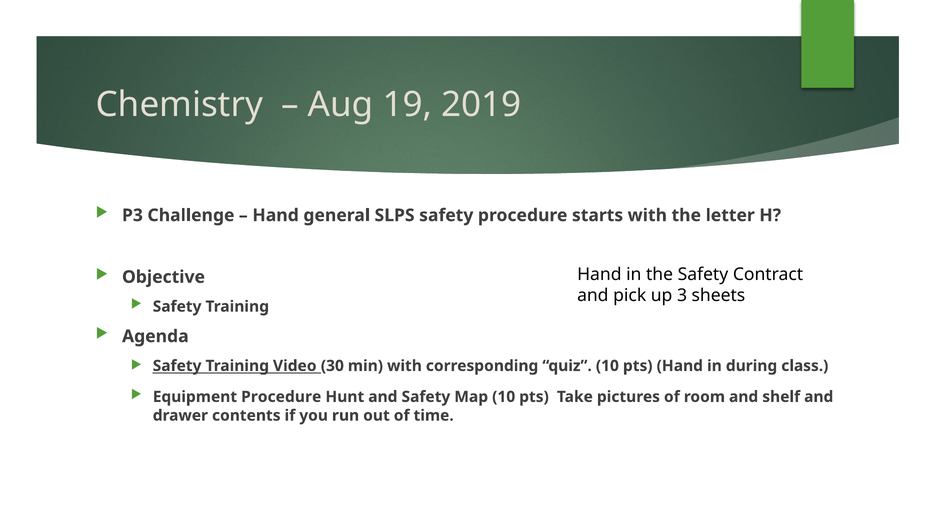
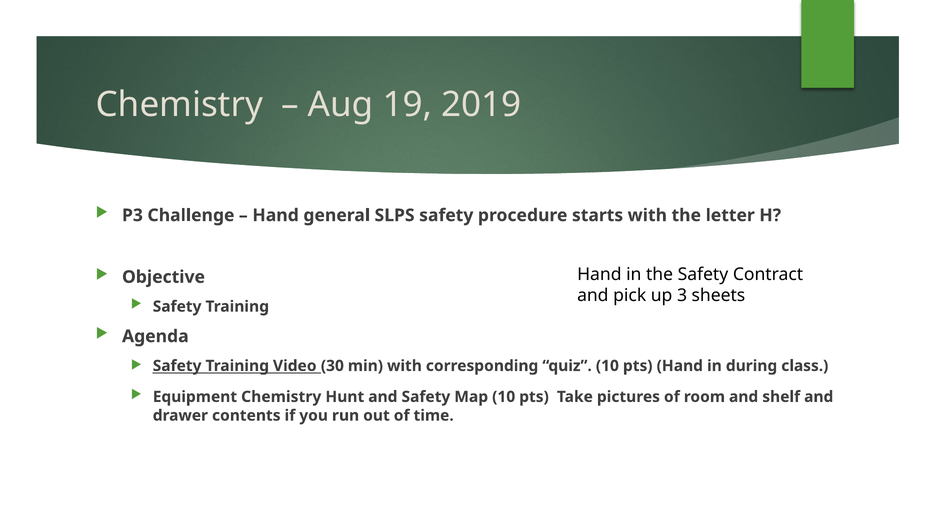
Equipment Procedure: Procedure -> Chemistry (281, 396)
